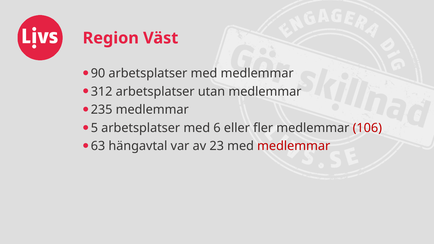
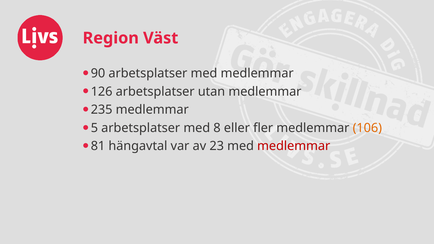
312: 312 -> 126 (102, 92)
6: 6 -> 8 (217, 128)
106 colour: red -> orange (367, 128)
63: 63 -> 81 (98, 146)
